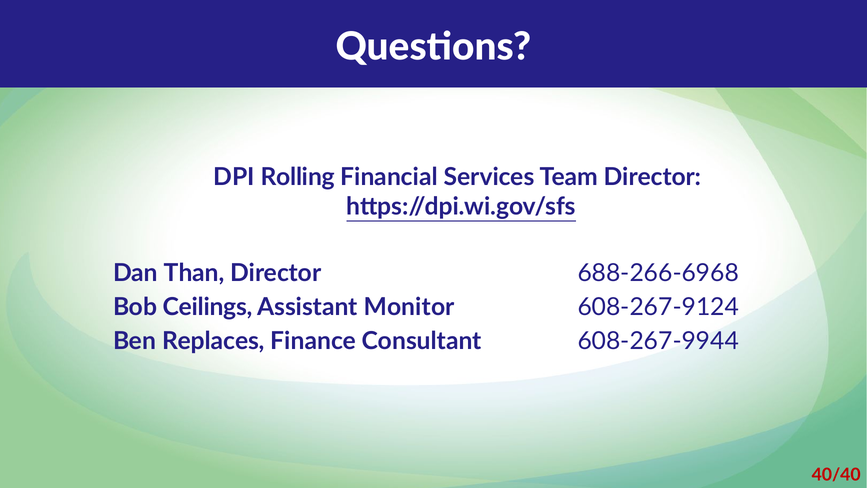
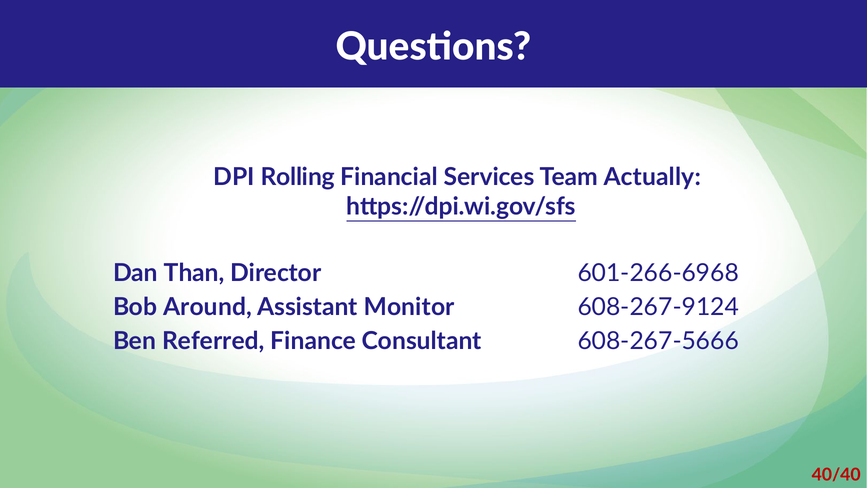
Team Director: Director -> Actually (652, 177)
688-266-6968: 688-266-6968 -> 601-266-6968 (658, 273)
Ceilings: Ceilings -> Around (208, 307)
Replaces: Replaces -> Referred (213, 341)
608-267-9944: 608-267-9944 -> 608-267-5666 (658, 341)
